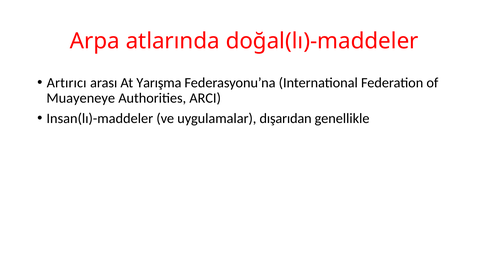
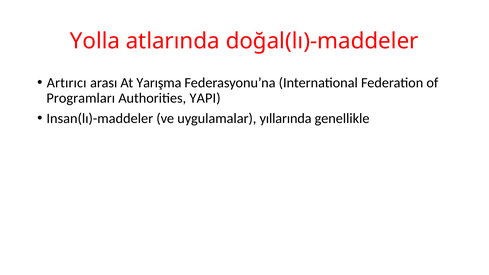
Arpa: Arpa -> Yolla (95, 41)
Muayeneye: Muayeneye -> Programları (81, 98)
ARCI: ARCI -> YAPI (205, 98)
dışarıdan: dışarıdan -> yıllarında (286, 118)
